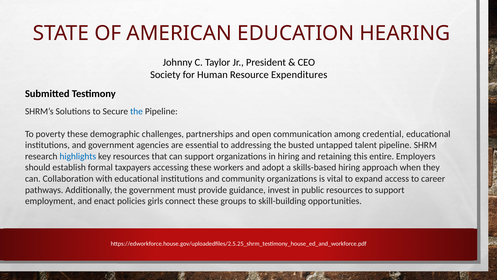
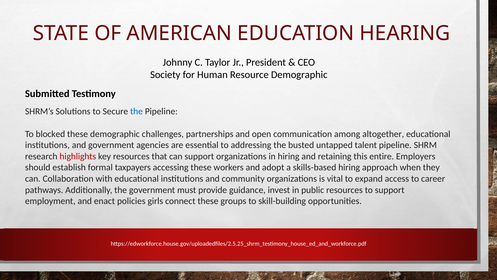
Resource Expenditures: Expenditures -> Demographic (299, 75)
poverty: poverty -> blocked (50, 134)
credential: credential -> altogether (383, 134)
highlights colour: blue -> red (78, 156)
